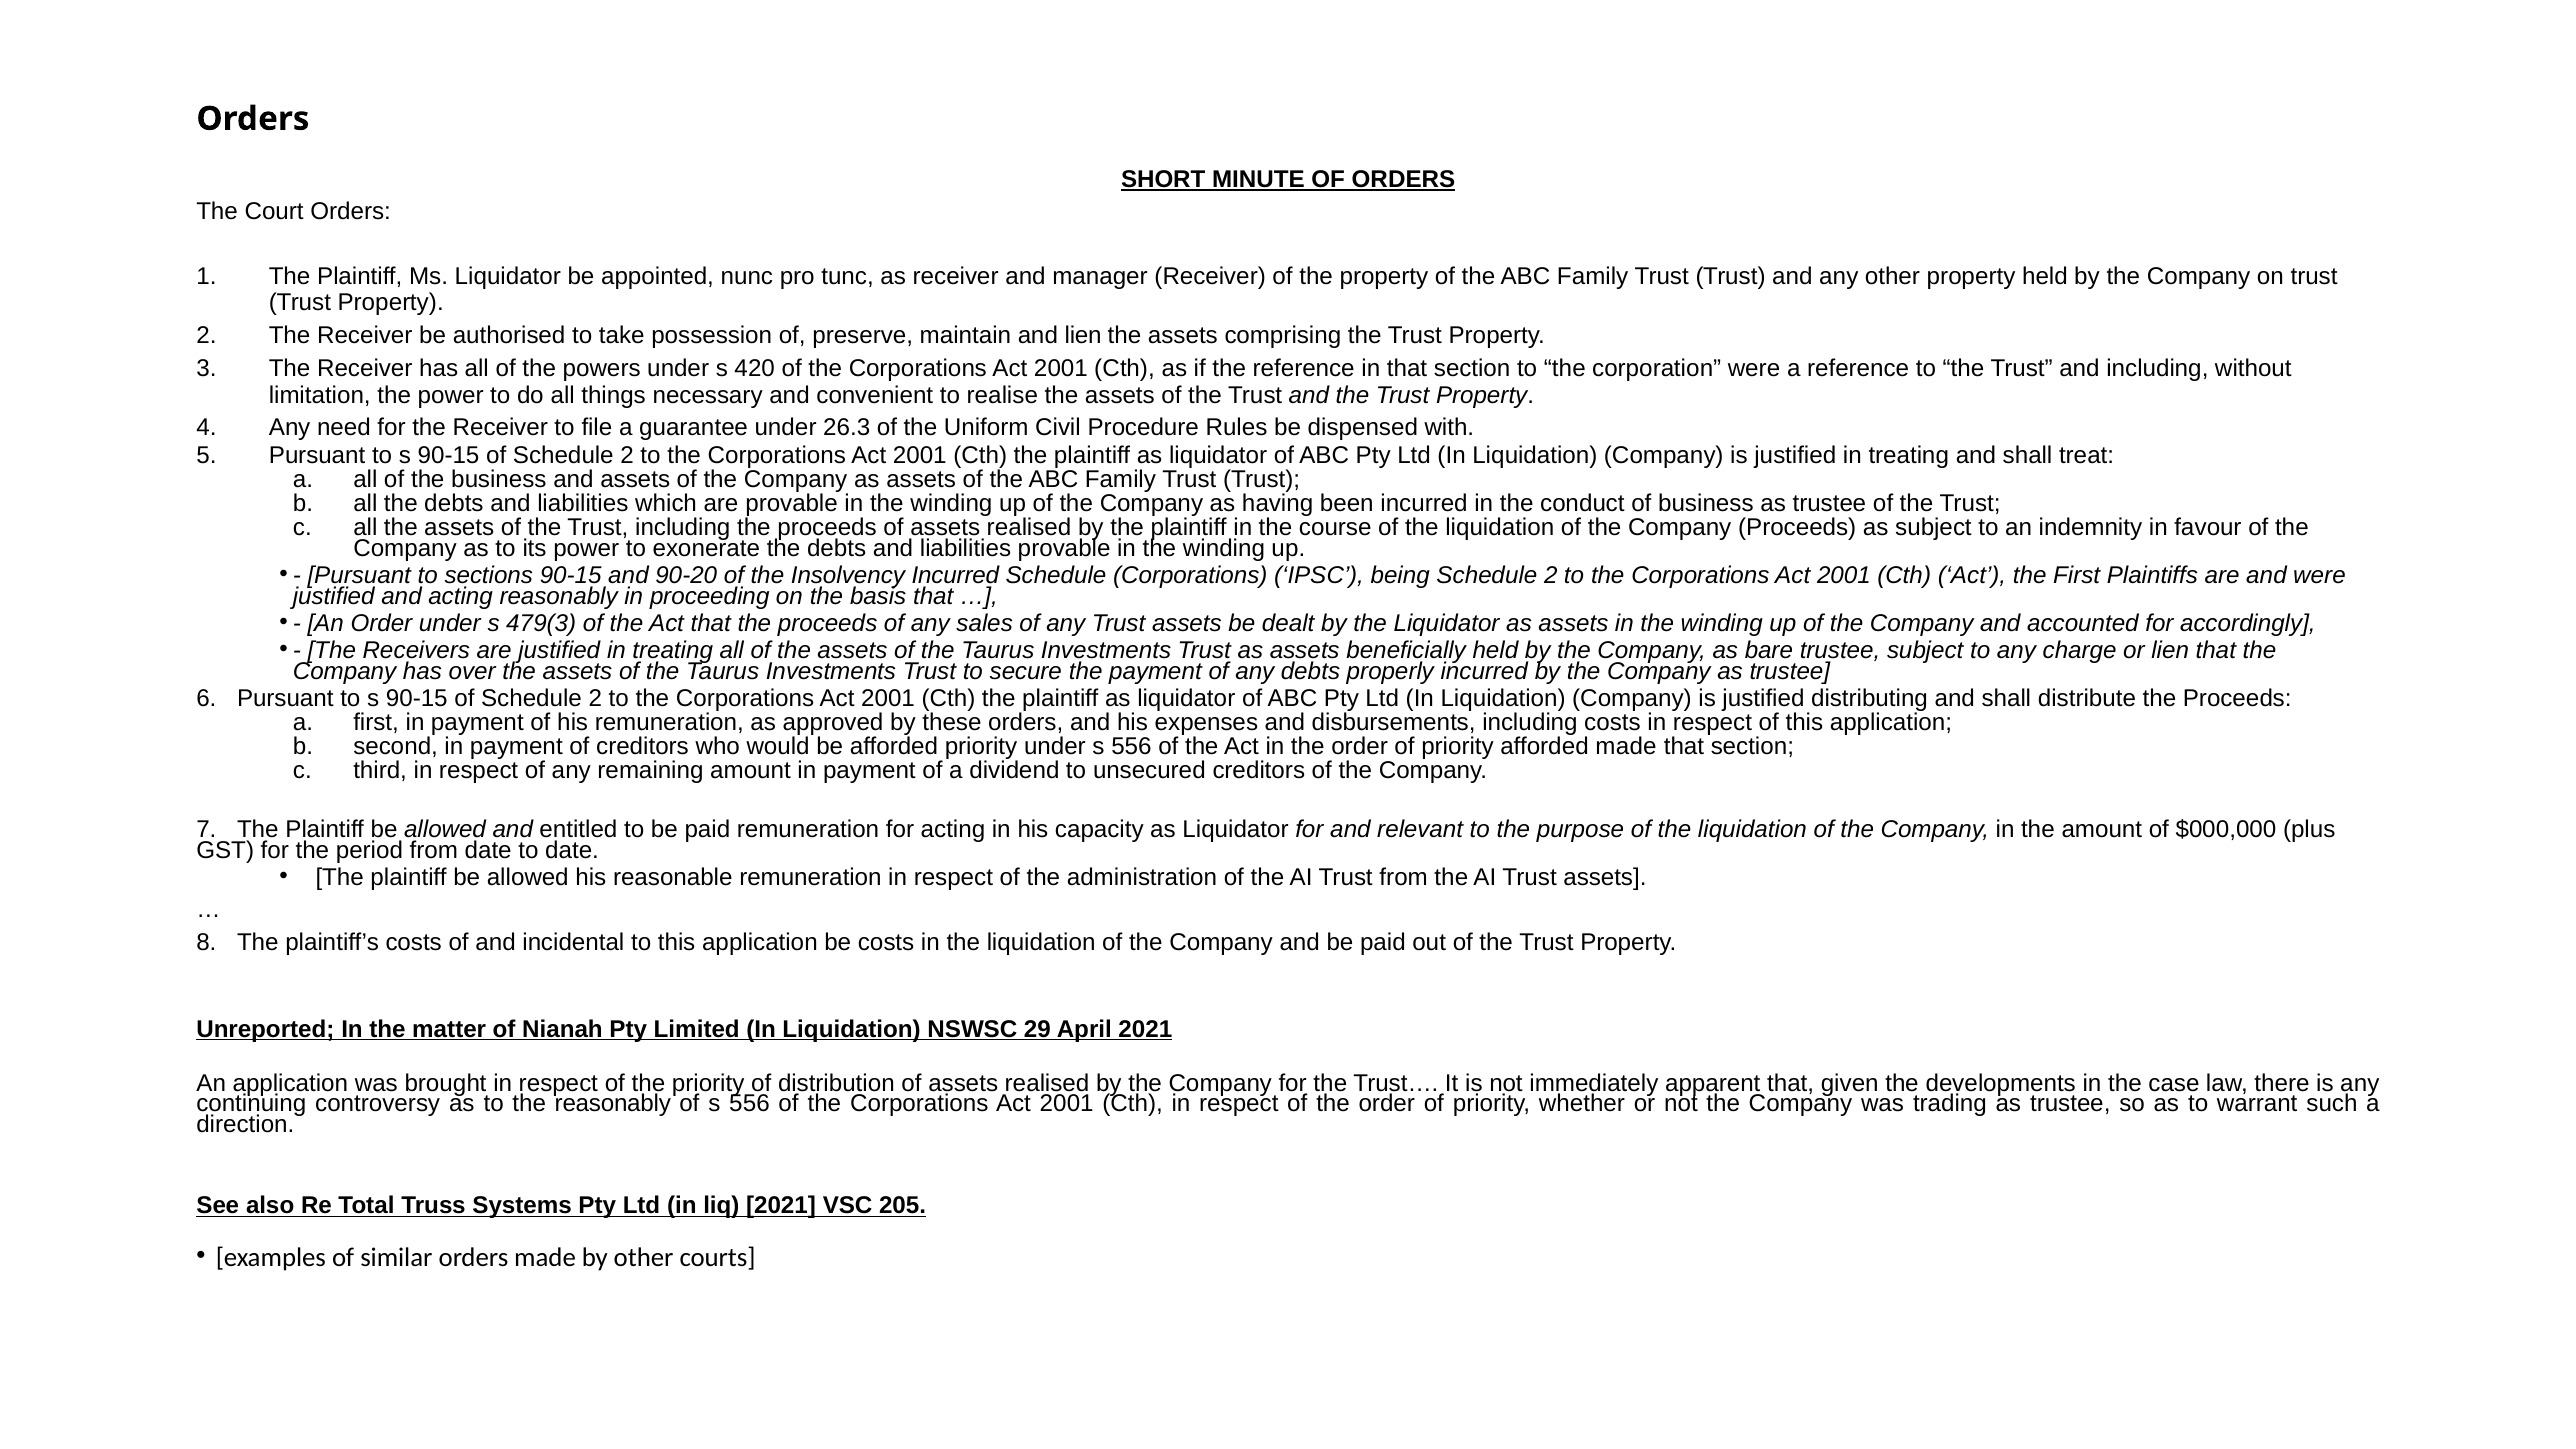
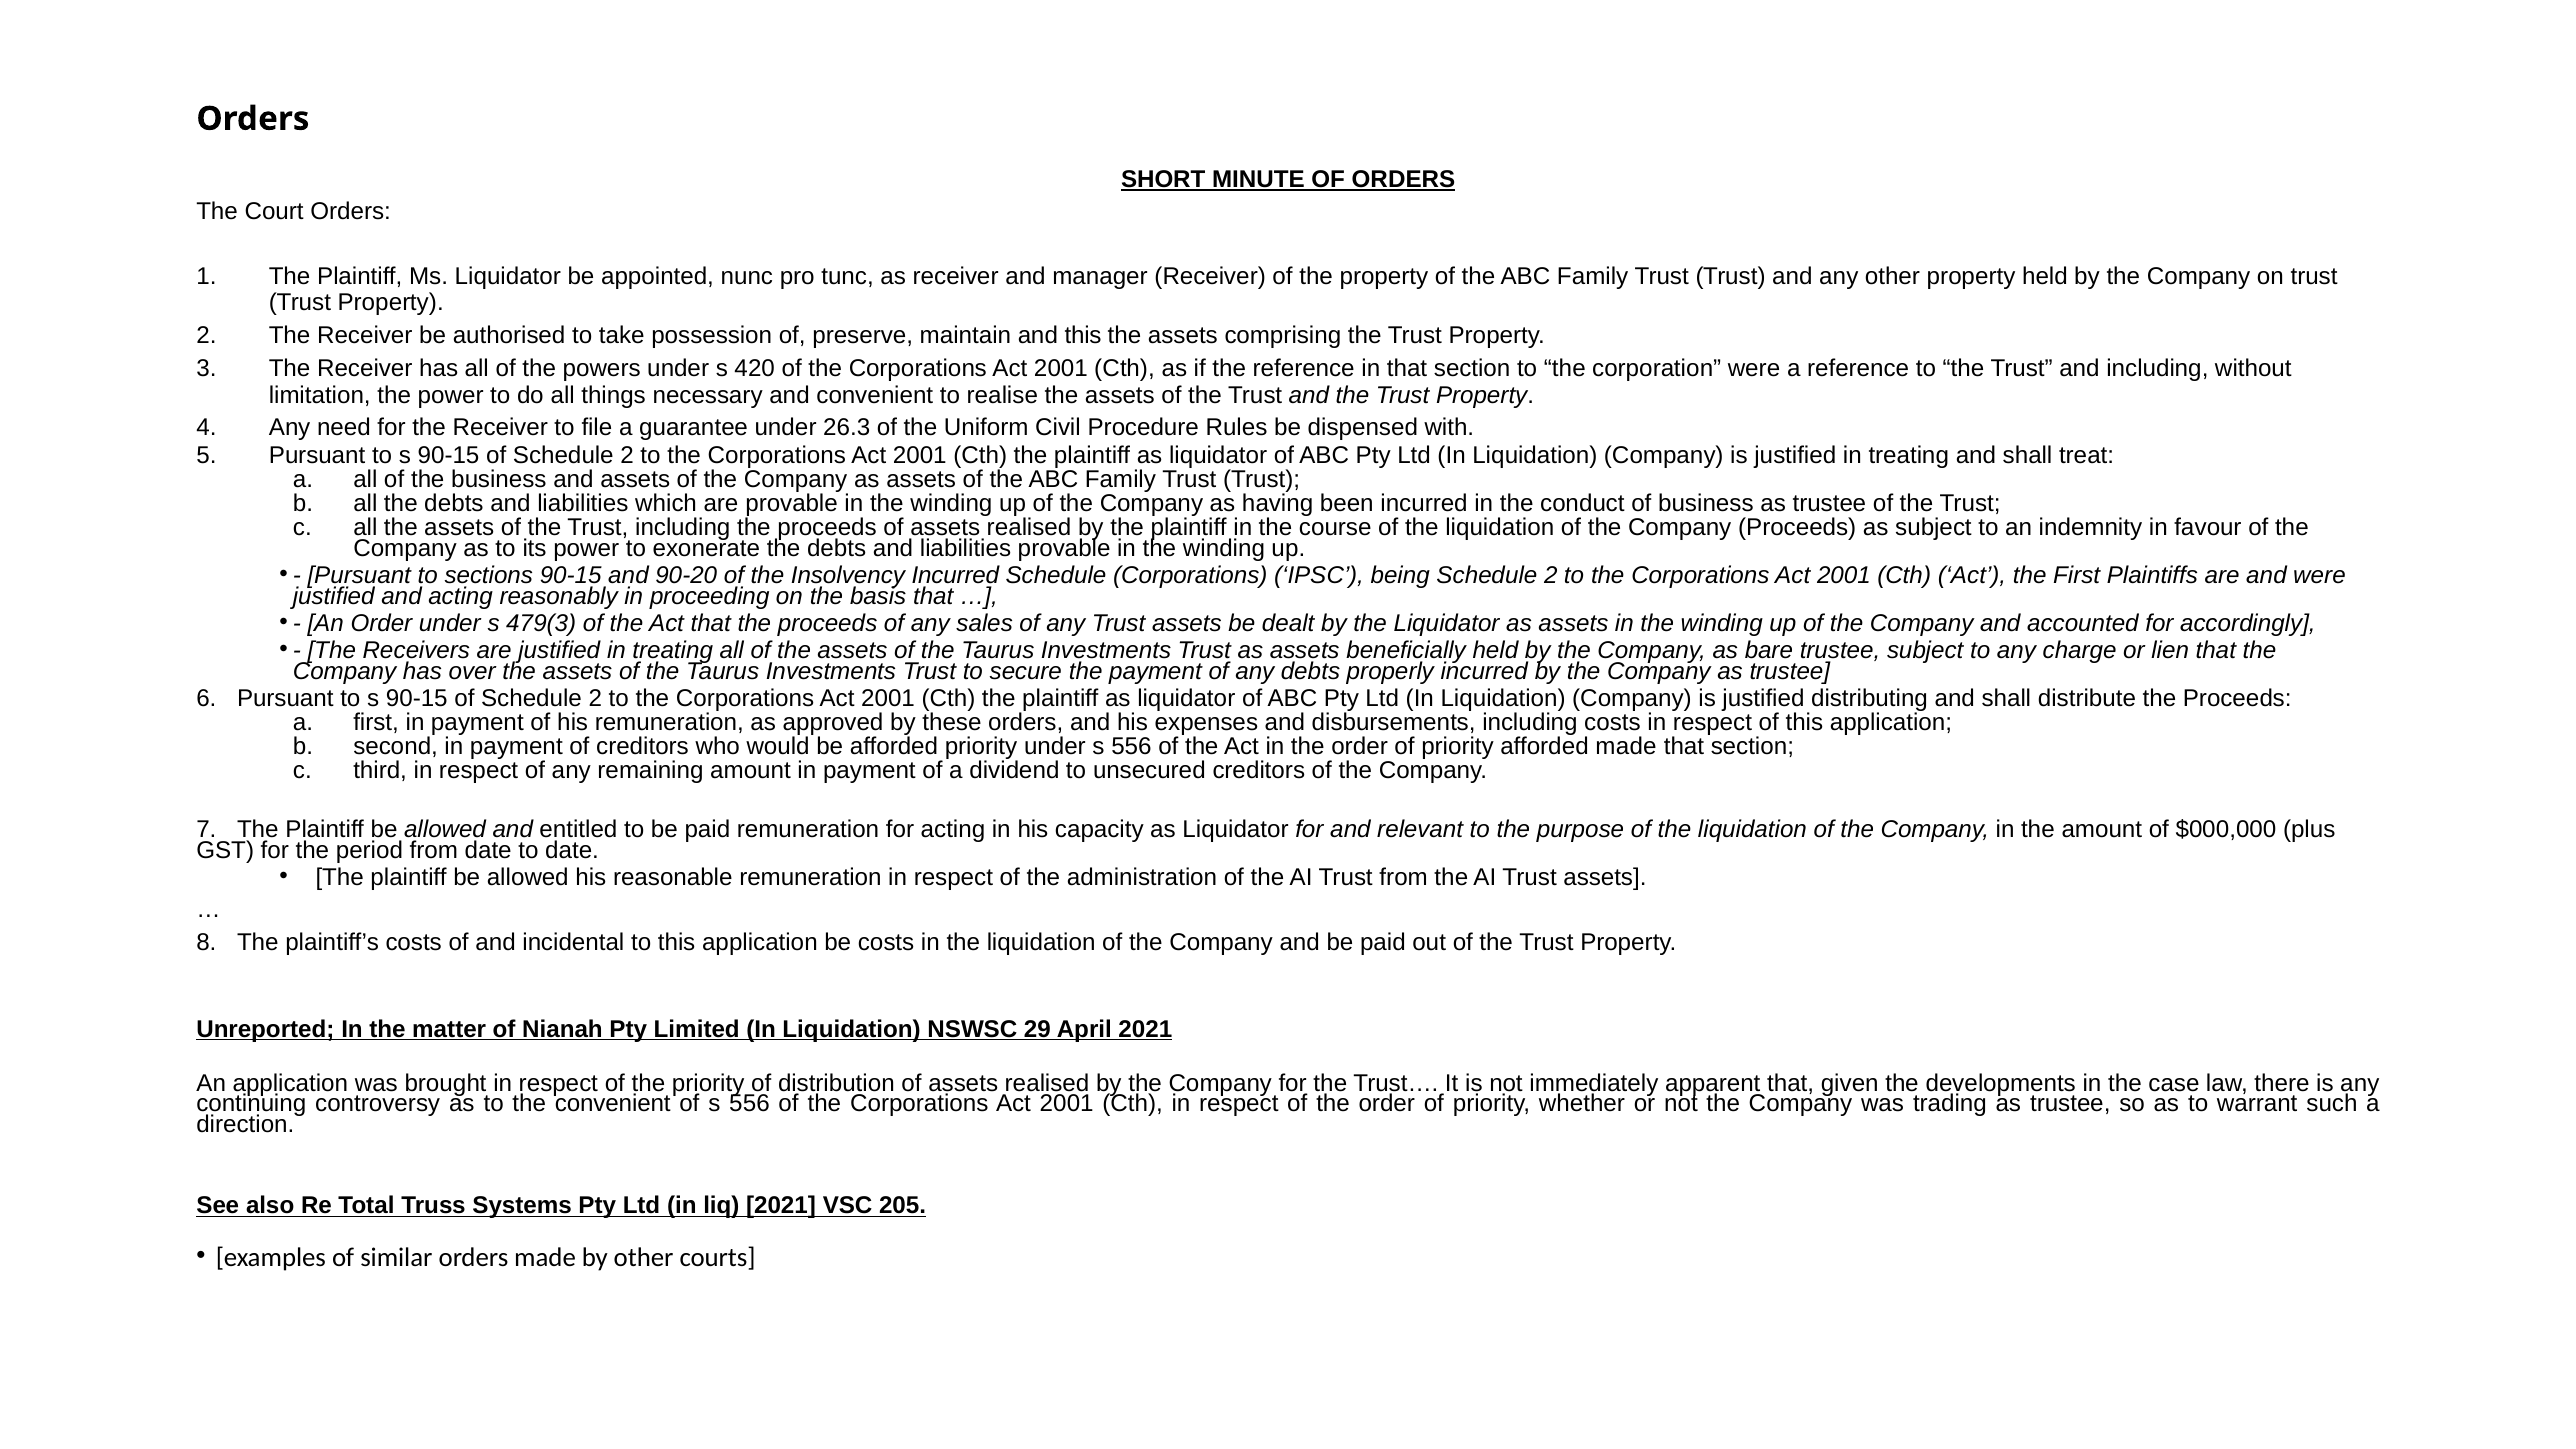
and lien: lien -> this (1083, 336)
the reasonably: reasonably -> convenient (613, 1104)
